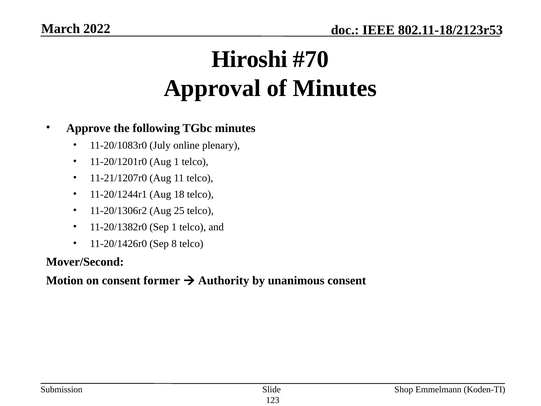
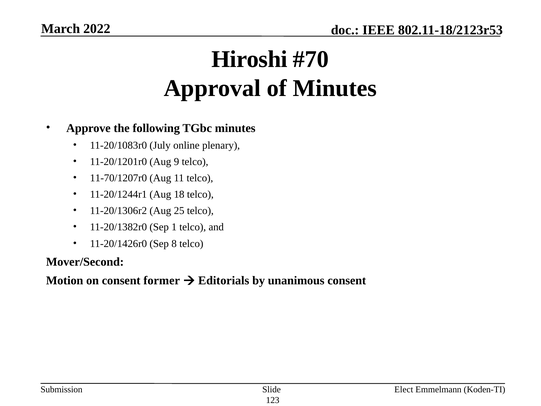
Aug 1: 1 -> 9 (176, 162)
11-21/1207r0: 11-21/1207r0 -> 11-70/1207r0 (118, 178)
Authority: Authority -> Editorials (224, 281)
Shop: Shop -> Elect (404, 389)
